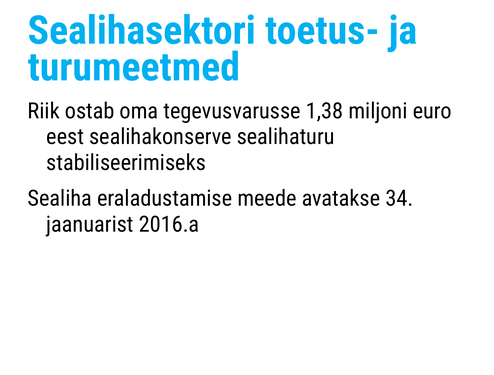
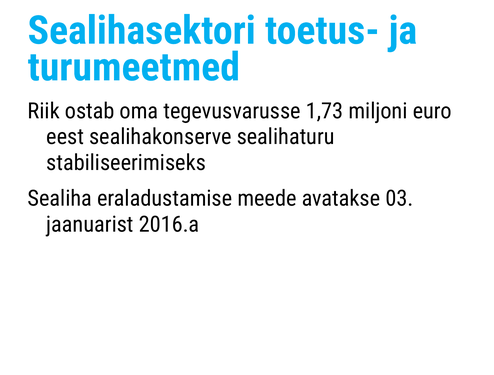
1,38: 1,38 -> 1,73 (325, 111)
34: 34 -> 03 (399, 199)
